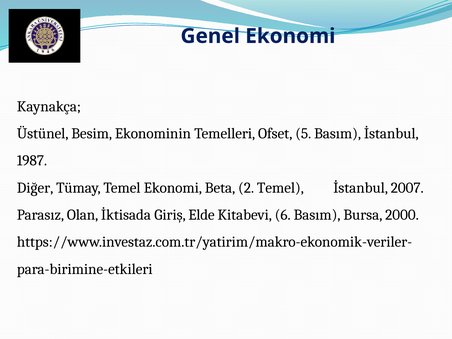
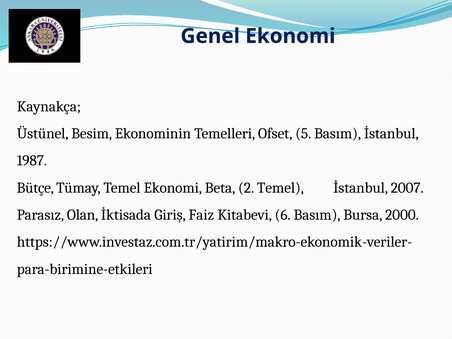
Diğer: Diğer -> Bütçe (35, 188)
Elde: Elde -> Faiz (201, 215)
